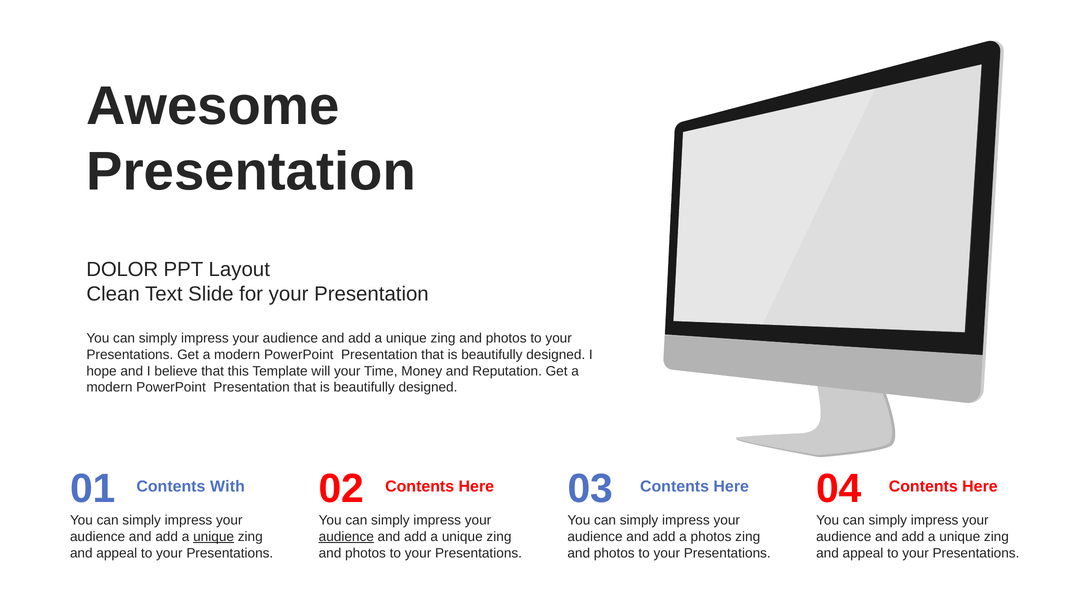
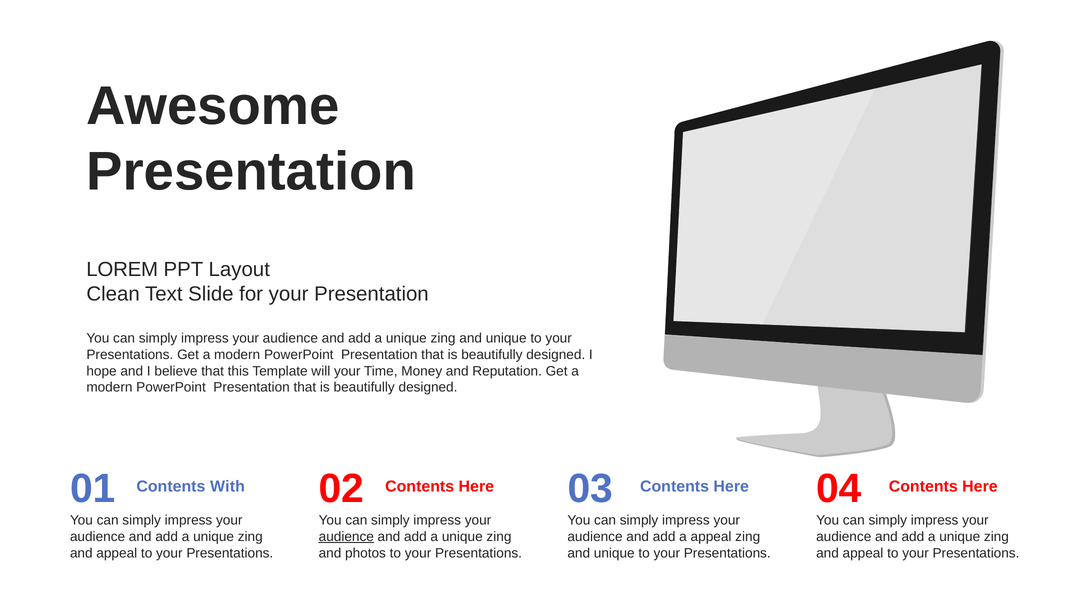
DOLOR: DOLOR -> LOREM (122, 269)
photos: photos -> unique (506, 338)
unique underline: present -> none (214, 537)
a photos: photos -> appeal (711, 537)
photos: photos -> unique (614, 553)
